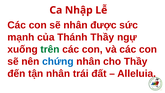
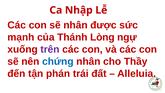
Thánh Thầy: Thầy -> Lòng (102, 37)
trên colour: green -> purple (50, 49)
tận nhân: nhân -> phán (58, 73)
